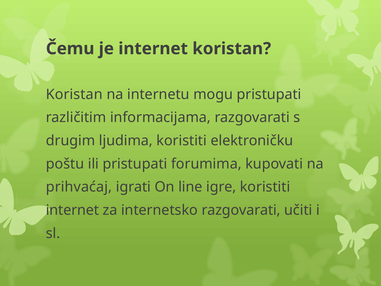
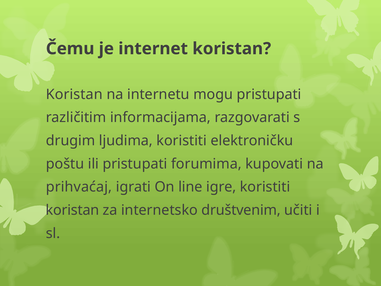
internet: internet -> koristan (72, 210)
internetsko razgovarati: razgovarati -> društvenim (241, 210)
